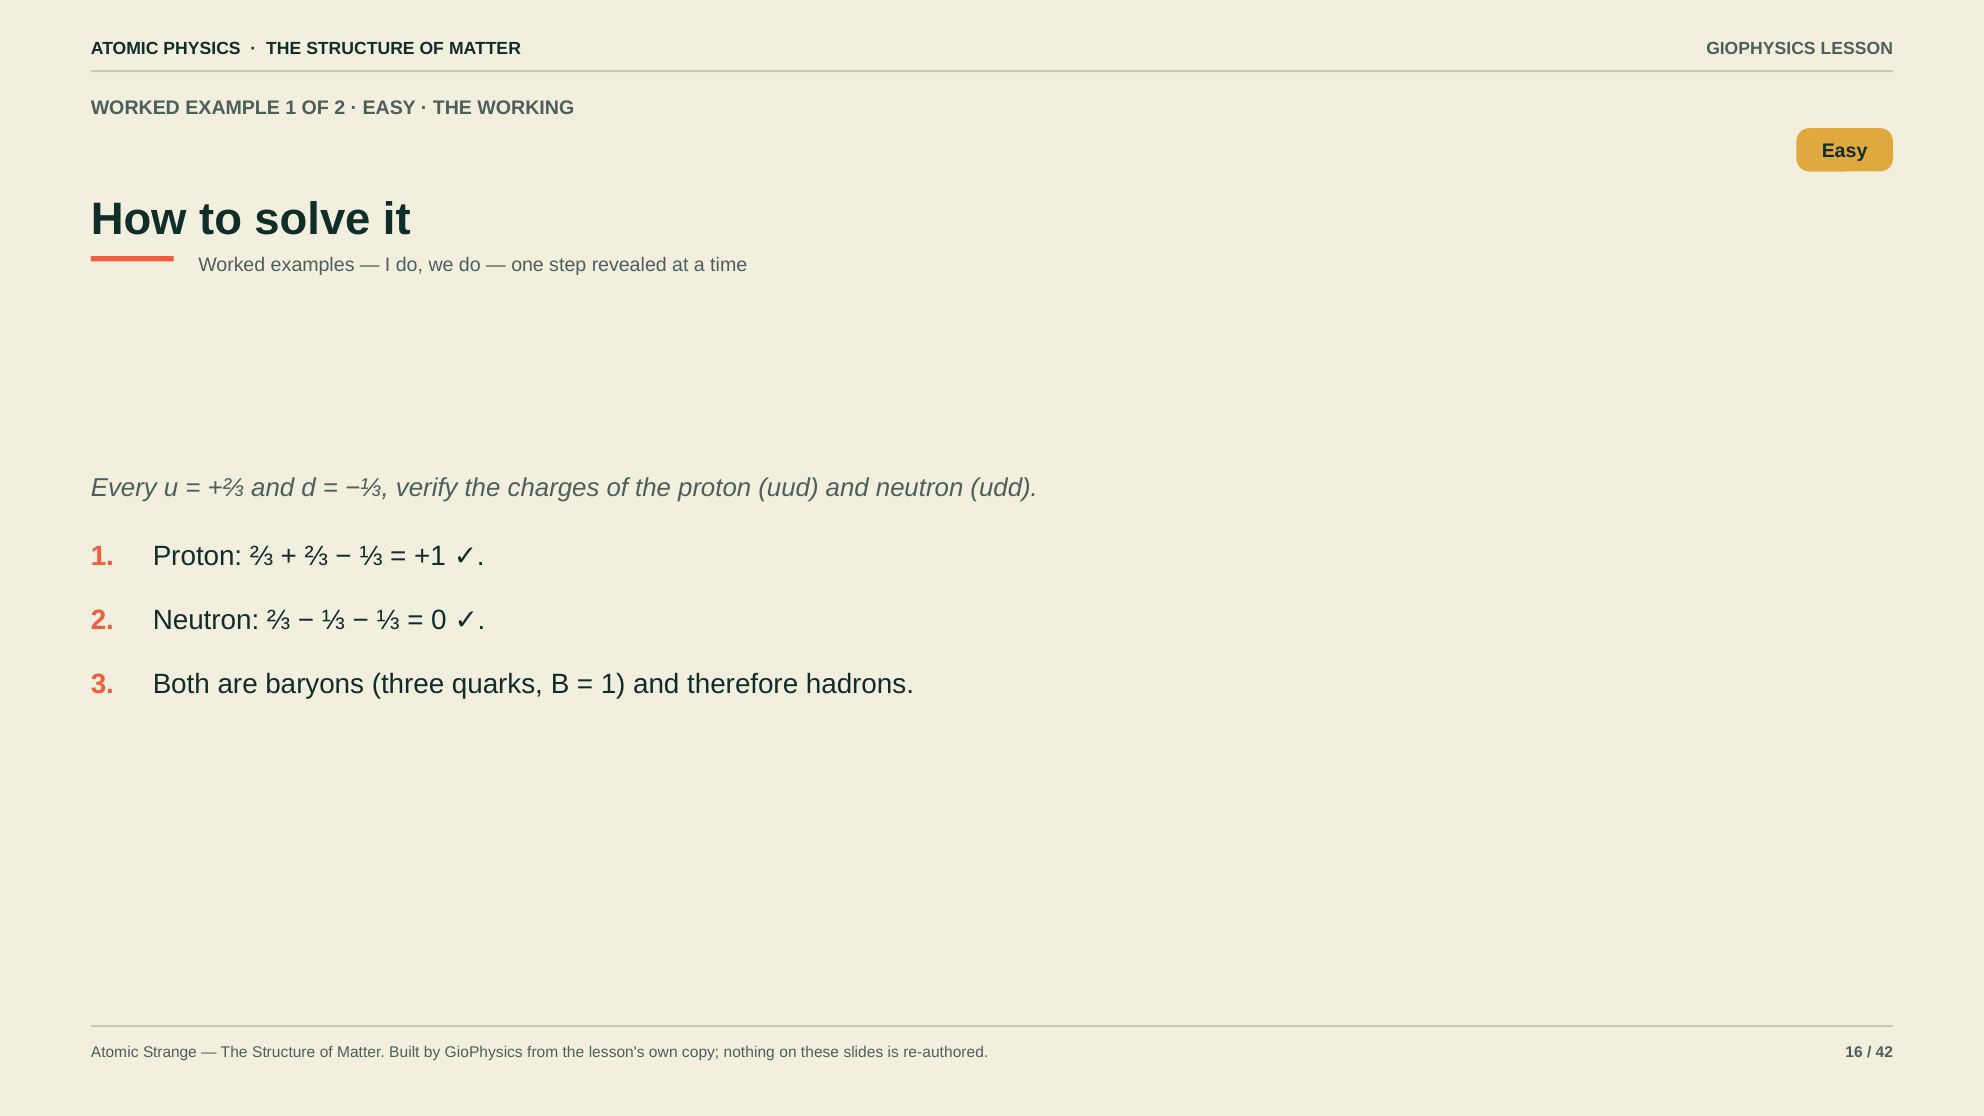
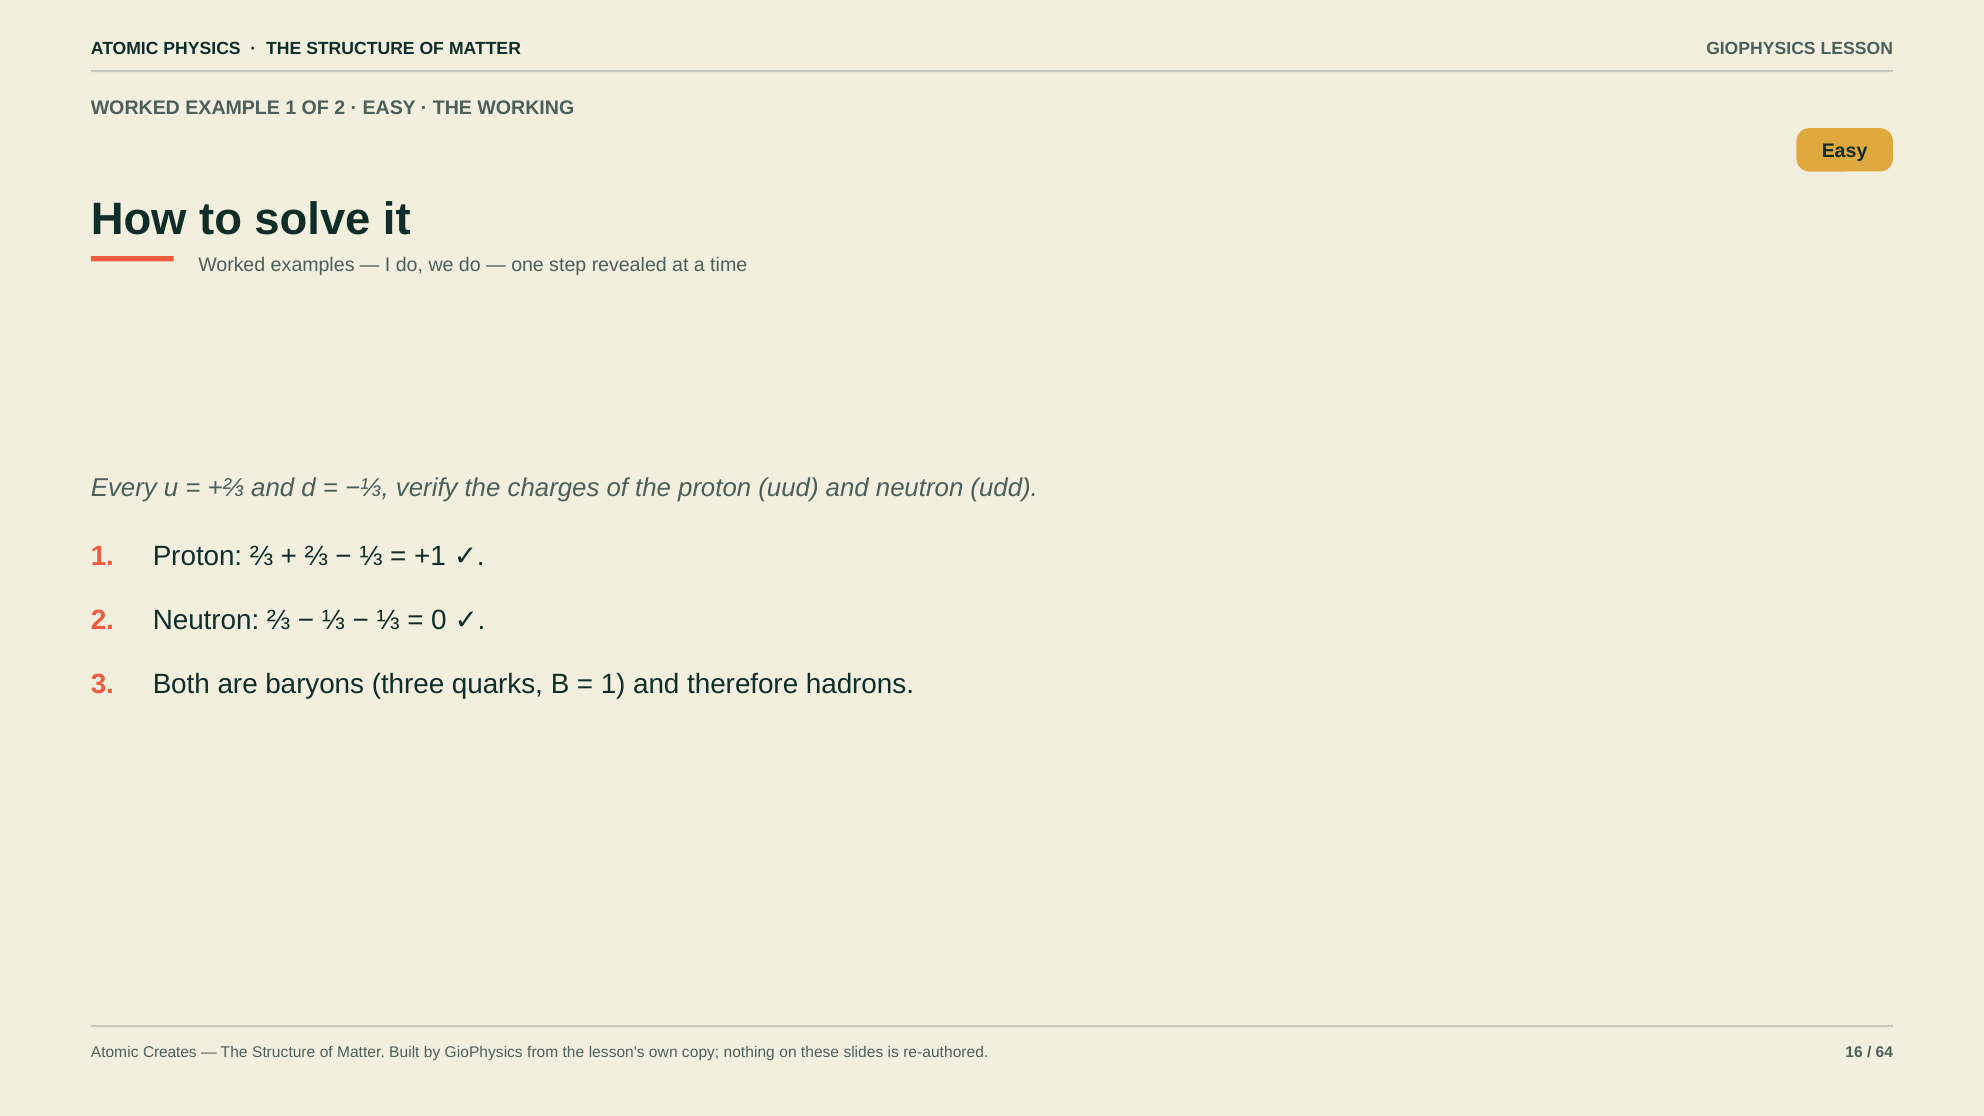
Strange: Strange -> Creates (170, 1052)
42: 42 -> 64 (1884, 1052)
